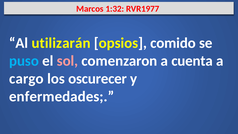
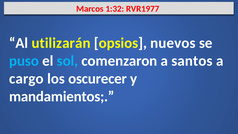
comido: comido -> nuevos (173, 43)
sol colour: pink -> light blue (67, 61)
cuenta: cuenta -> santos (192, 61)
enfermedades: enfermedades -> mandamientos (62, 96)
